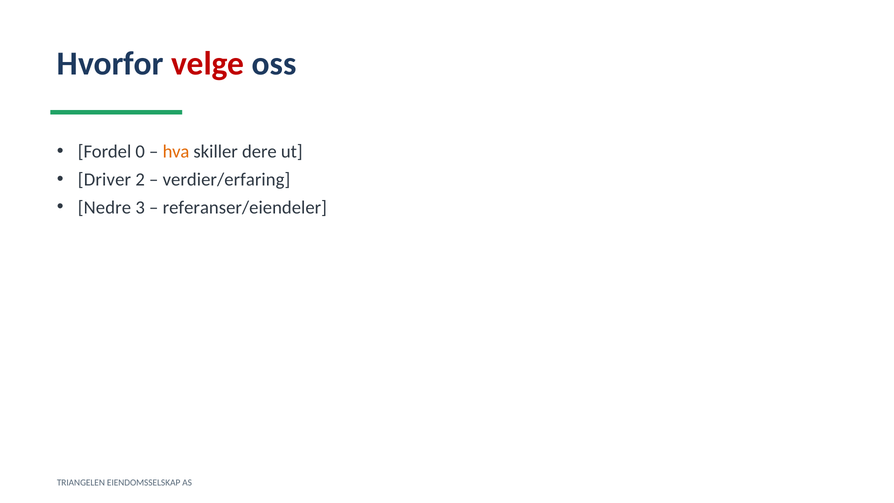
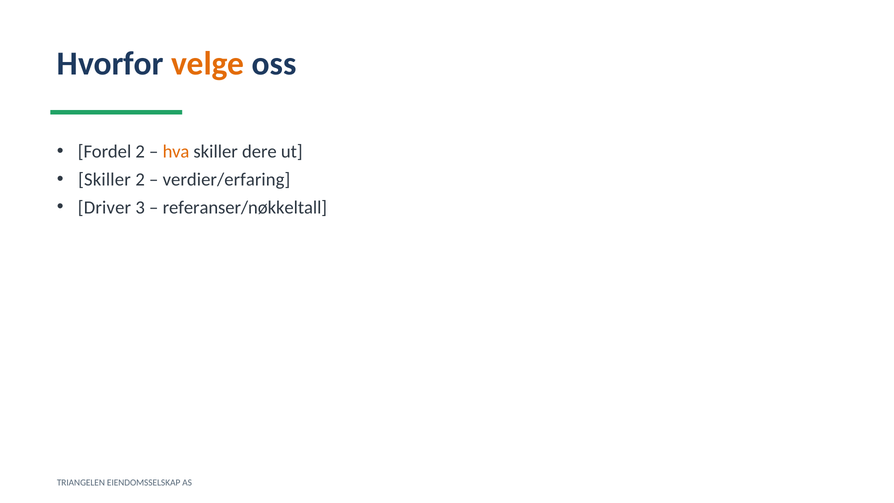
velge colour: red -> orange (208, 64)
Fordel 0: 0 -> 2 (140, 151)
Driver: Driver -> Skiller (104, 179)
Nedre: Nedre -> Driver (104, 207)
referanser/eiendeler: referanser/eiendeler -> referanser/nøkkeltall (245, 207)
